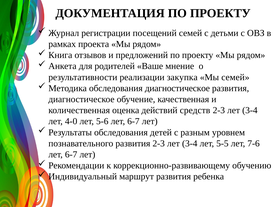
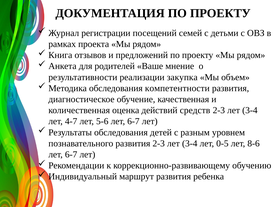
Мы семей: семей -> объем (235, 77)
диагностическое: диагностическое -> компетентности (177, 88)
4-0: 4-0 -> 4-7 (71, 121)
5-5: 5-5 -> 0-5 (222, 143)
7-6: 7-6 -> 8-6 (254, 143)
